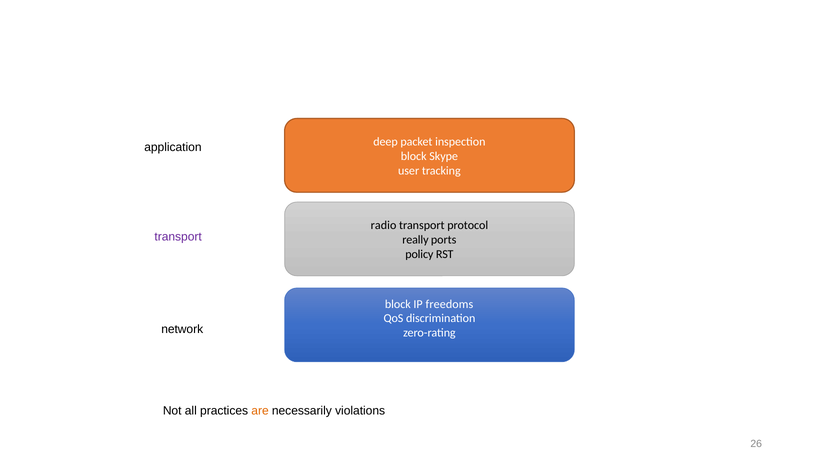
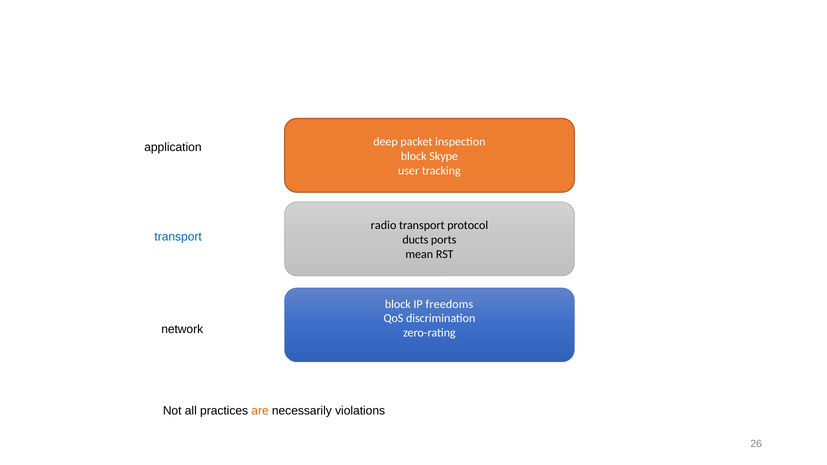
transport colour: purple -> blue (178, 237)
really: really -> ducts (415, 240)
policy: policy -> mean (419, 254)
